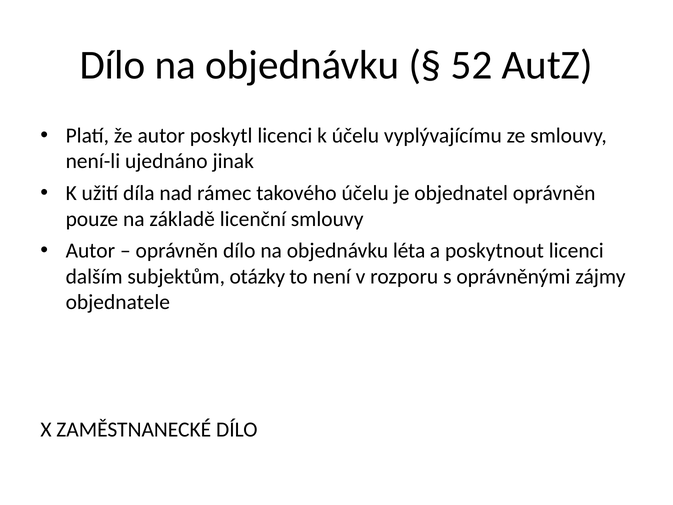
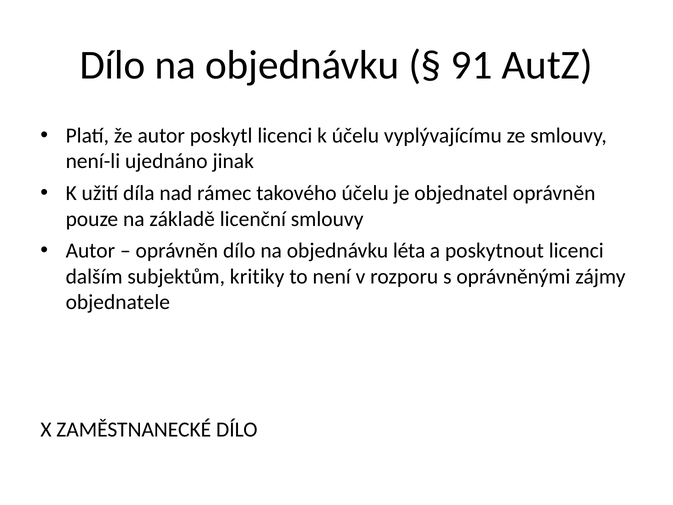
52: 52 -> 91 (472, 65)
otázky: otázky -> kritiky (257, 276)
